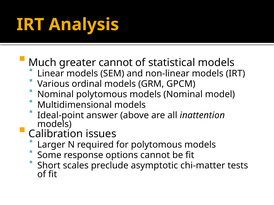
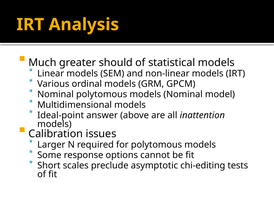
greater cannot: cannot -> should (116, 63)
chi-matter: chi-matter -> chi-editing (203, 166)
